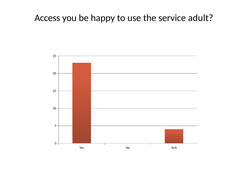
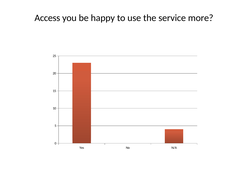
adult: adult -> more (201, 18)
